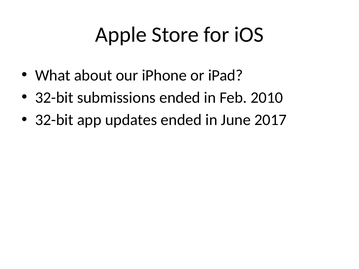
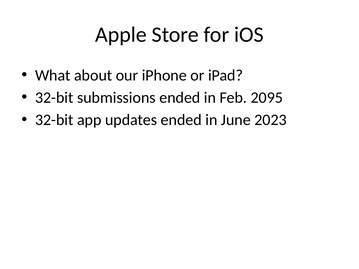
2010: 2010 -> 2095 (267, 98)
2017: 2017 -> 2023 (271, 120)
